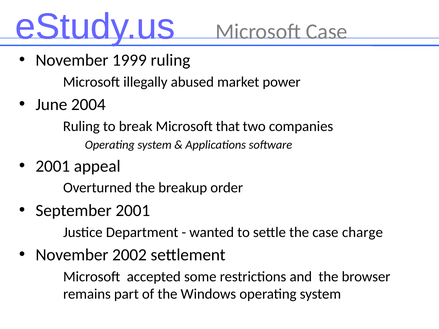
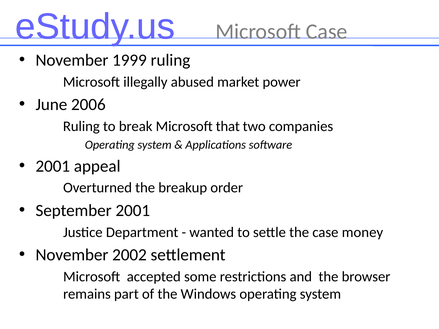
2004: 2004 -> 2006 (88, 105)
charge: charge -> money (362, 232)
